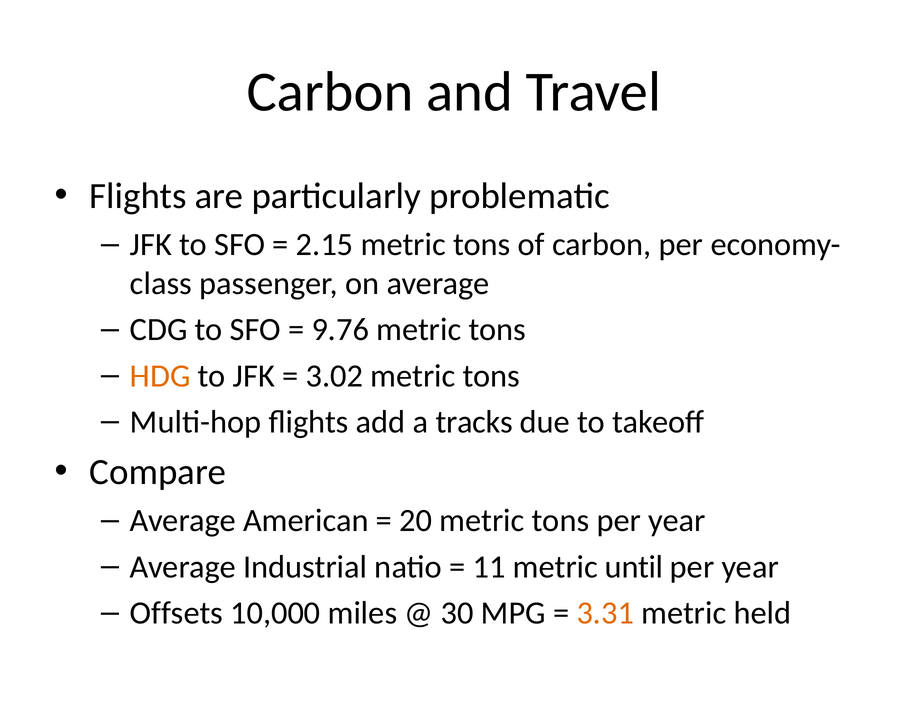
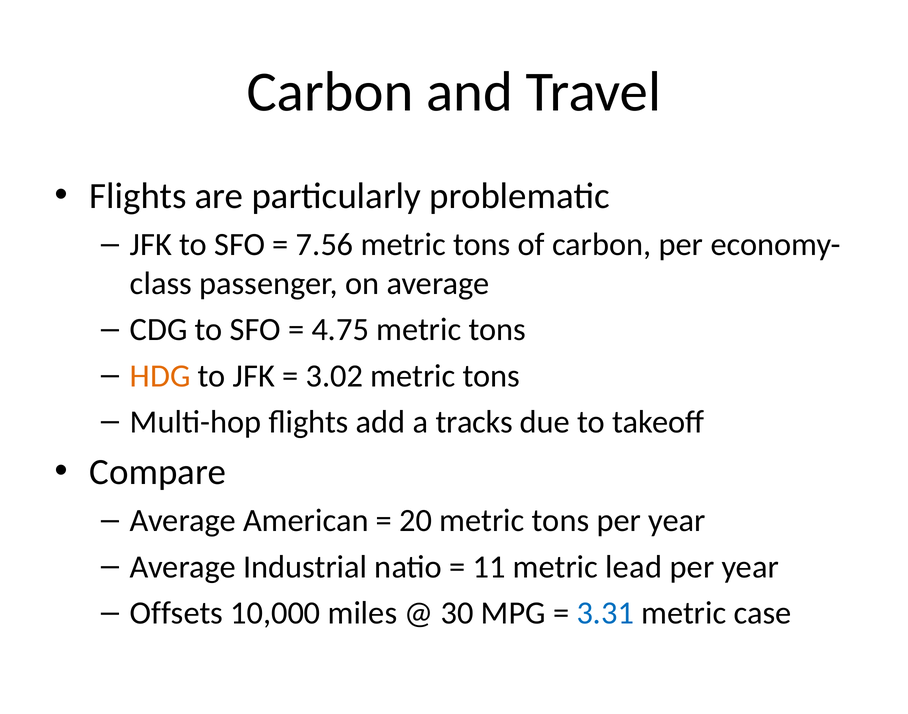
2.15: 2.15 -> 7.56 (325, 244)
9.76: 9.76 -> 4.75 (340, 329)
until: until -> lead (634, 566)
3.31 colour: orange -> blue (605, 612)
held: held -> case (762, 612)
